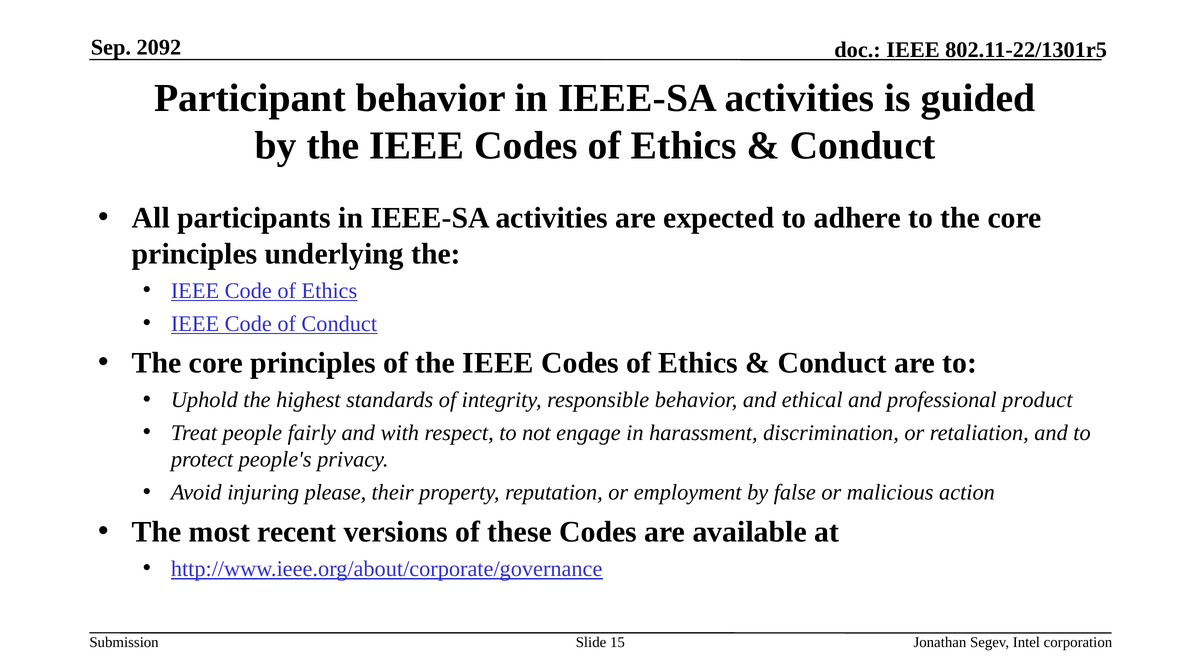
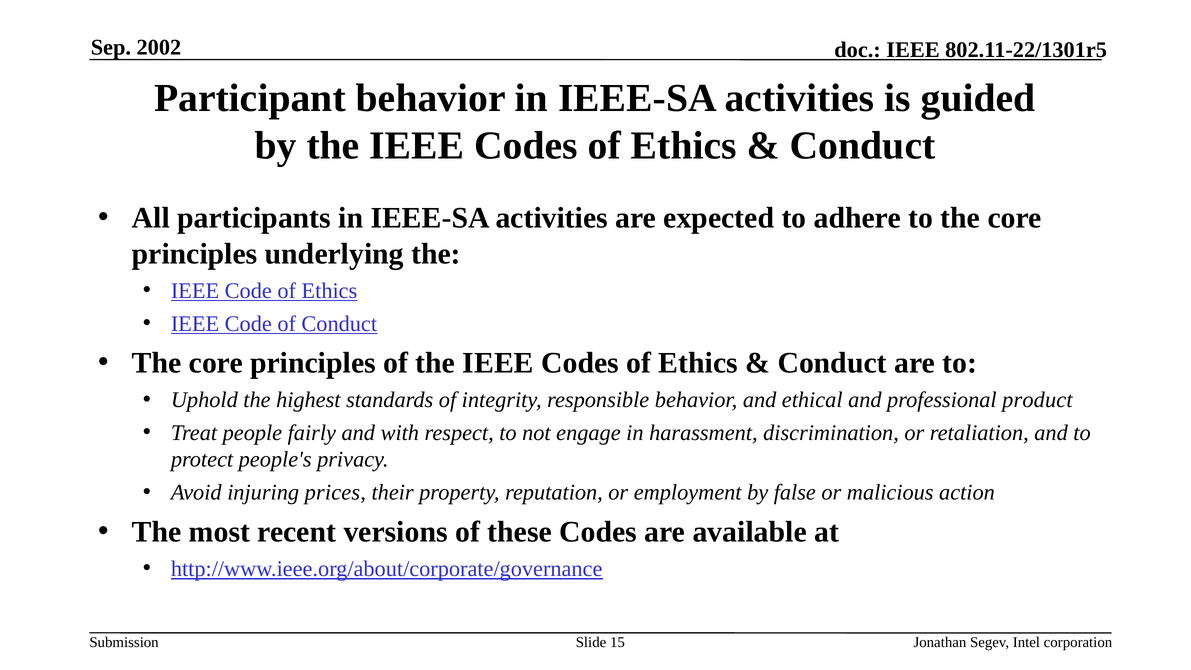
2092: 2092 -> 2002 (159, 47)
please: please -> prices (335, 493)
